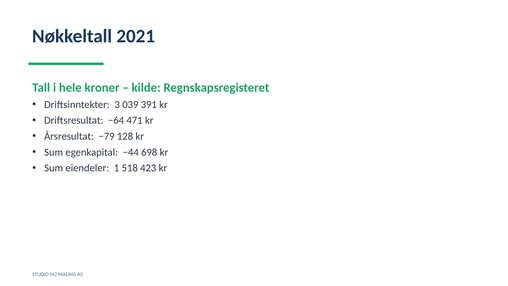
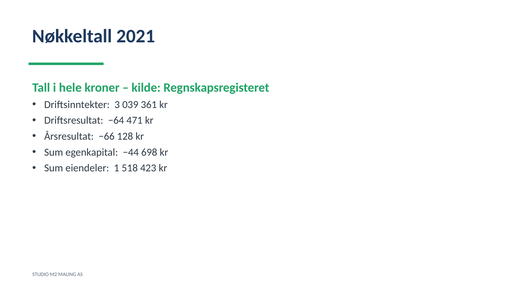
391: 391 -> 361 (149, 104)
−79: −79 -> −66 (107, 136)
